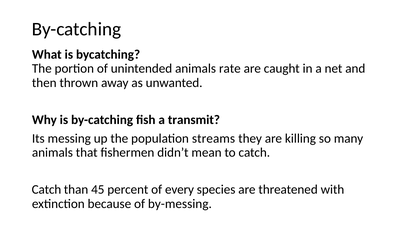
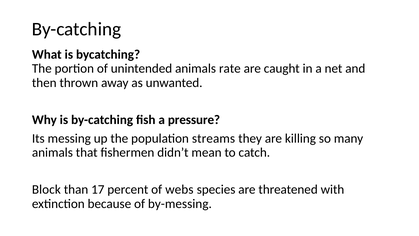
transmit: transmit -> pressure (194, 120)
Catch: Catch -> Block (46, 189)
45: 45 -> 17 (98, 189)
every: every -> webs (179, 189)
